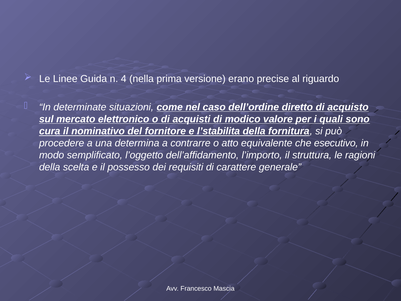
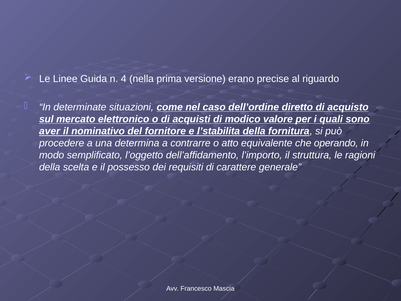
cura: cura -> aver (50, 131)
esecutivo: esecutivo -> operando (336, 143)
